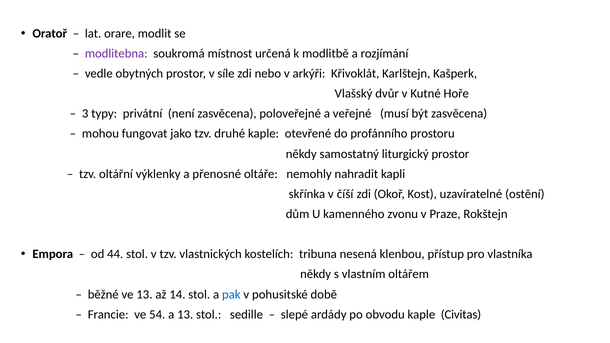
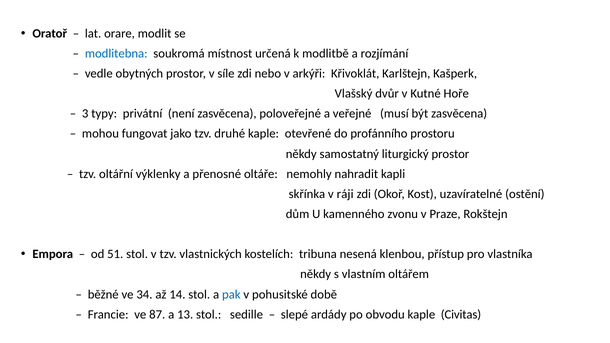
modlitebna colour: purple -> blue (116, 53)
číší: číší -> ráji (345, 194)
44: 44 -> 51 (115, 254)
ve 13: 13 -> 34 (144, 294)
54: 54 -> 87 (157, 315)
